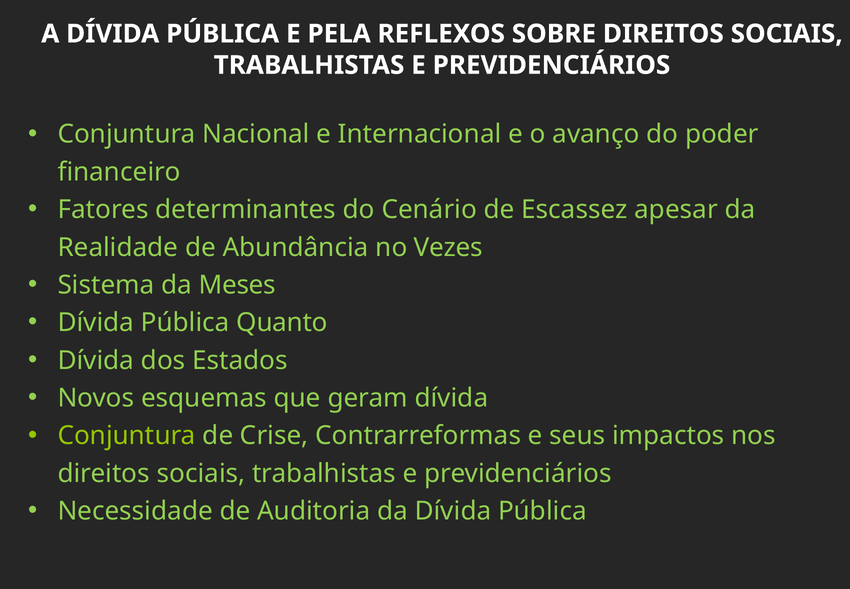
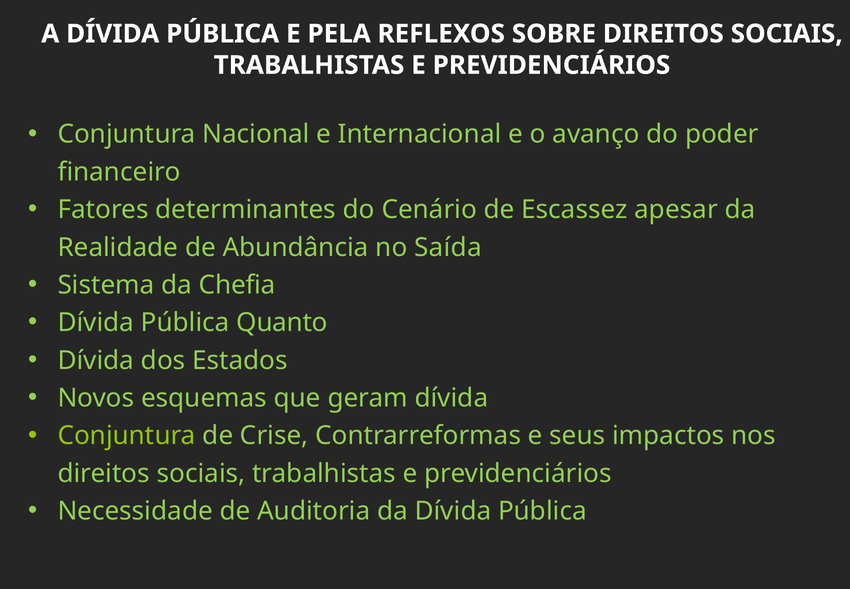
Vezes: Vezes -> Saída (448, 247)
Meses: Meses -> Chefia (237, 285)
